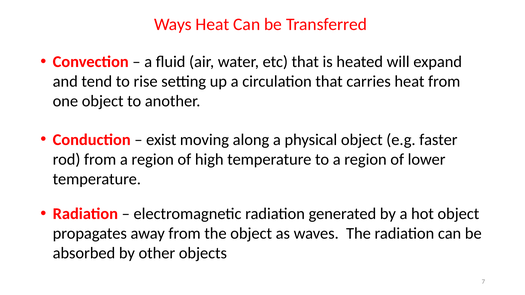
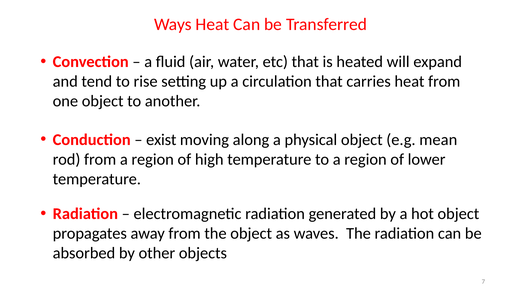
faster: faster -> mean (438, 140)
